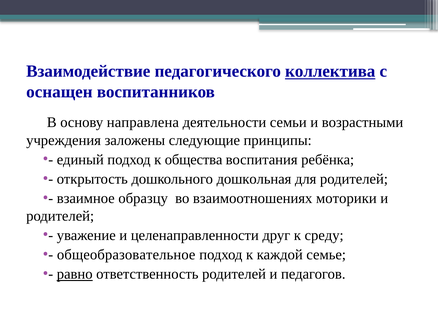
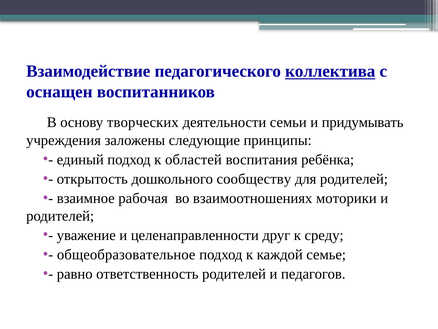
направлена: направлена -> творческих (143, 122)
возрастными: возрастными -> придумывать (363, 122)
общества: общества -> областей (193, 159)
дошкольная: дошкольная -> сообществу (254, 179)
образцу: образцу -> рабочая (143, 198)
равно underline: present -> none (75, 274)
